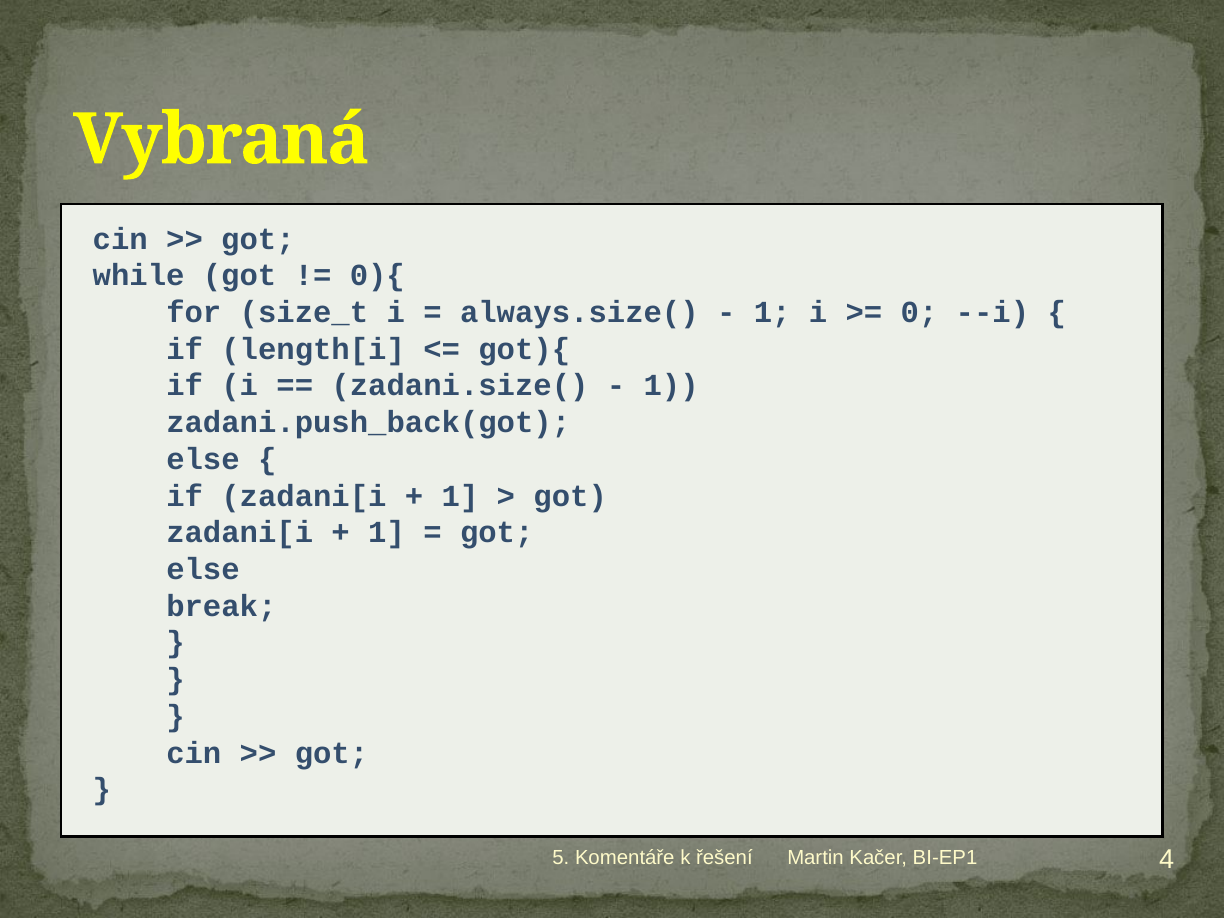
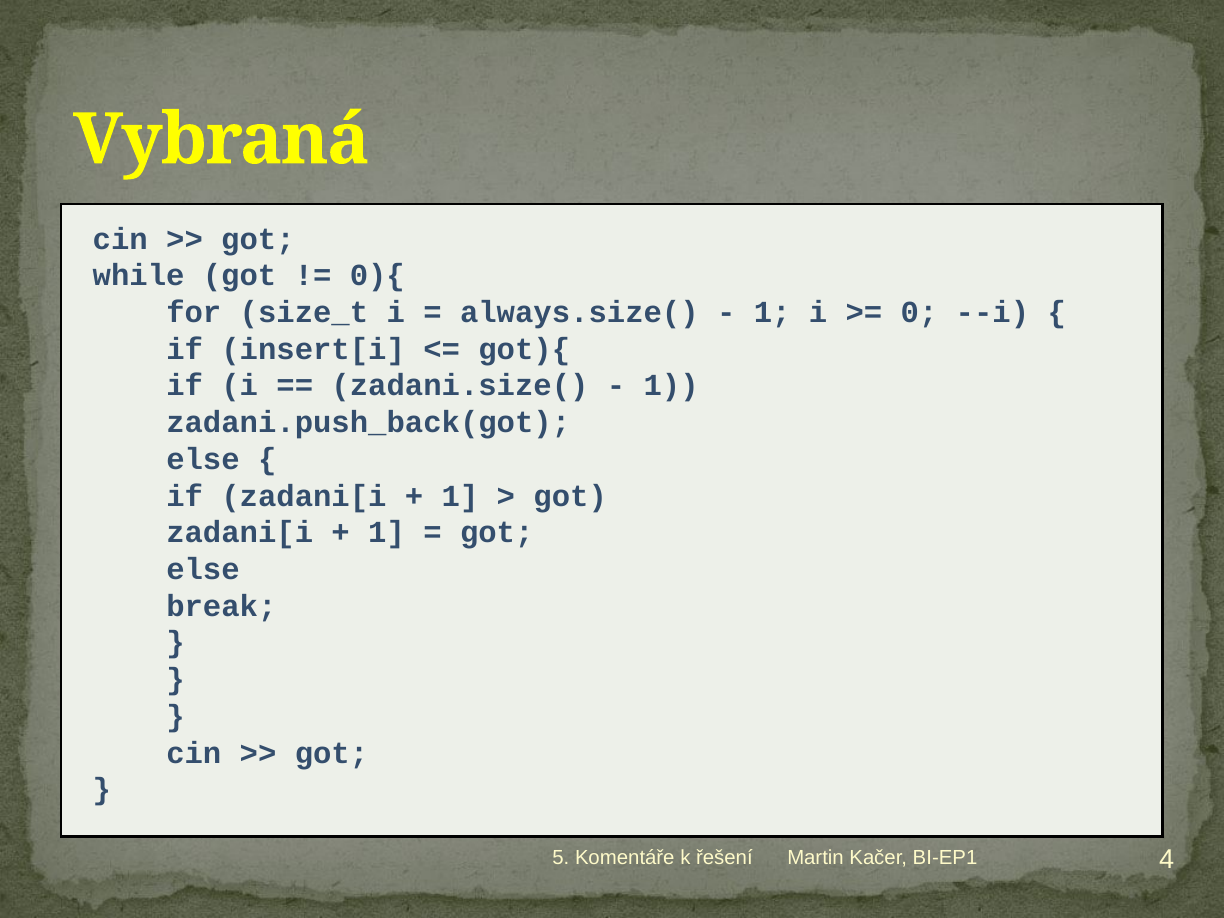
length[i: length[i -> insert[i (313, 349)
